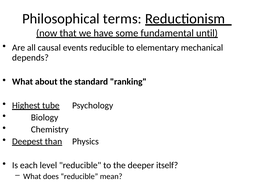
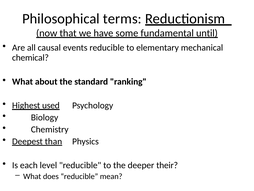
depends: depends -> chemical (30, 58)
tube: tube -> used (51, 105)
itself: itself -> their (167, 165)
